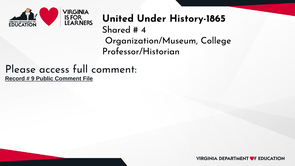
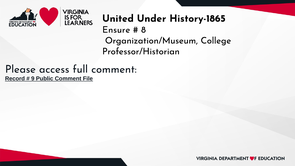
Shared: Shared -> Ensure (116, 30)
4: 4 -> 8 (144, 30)
